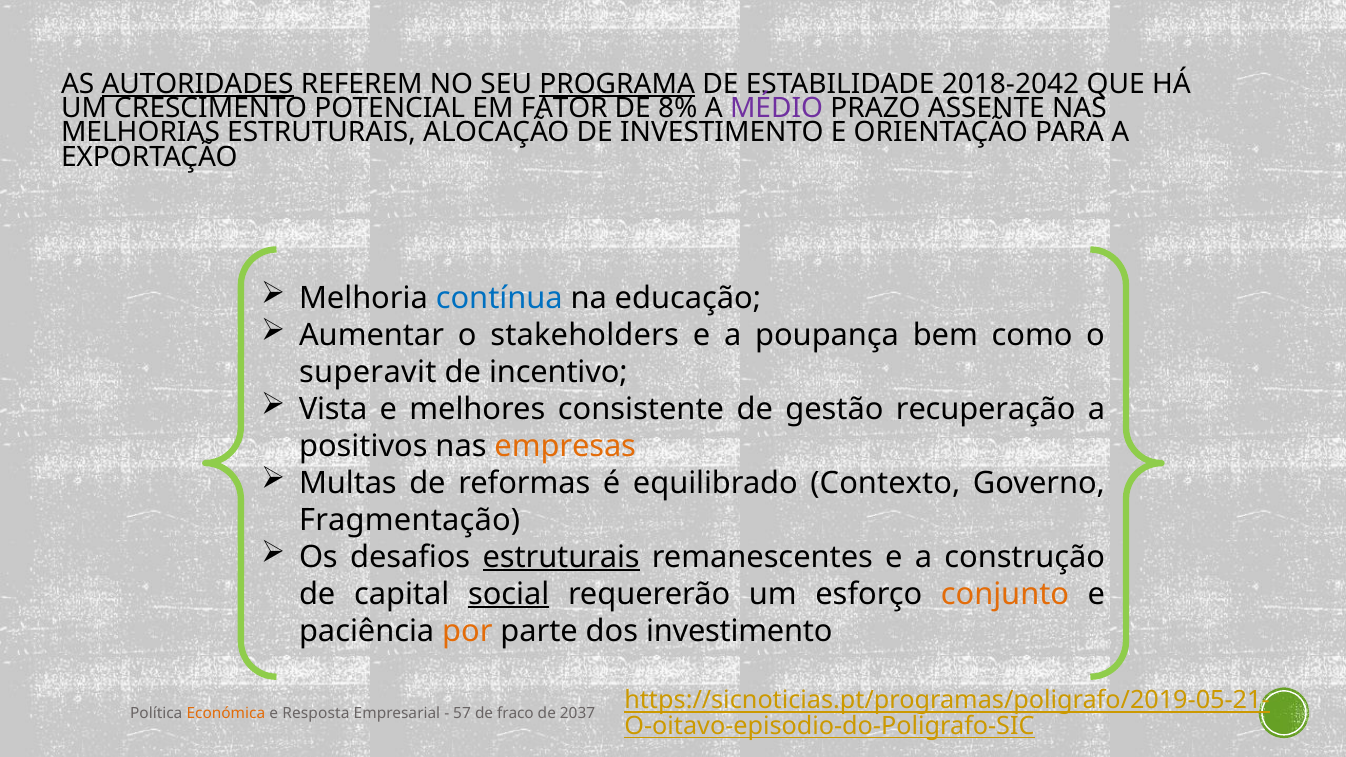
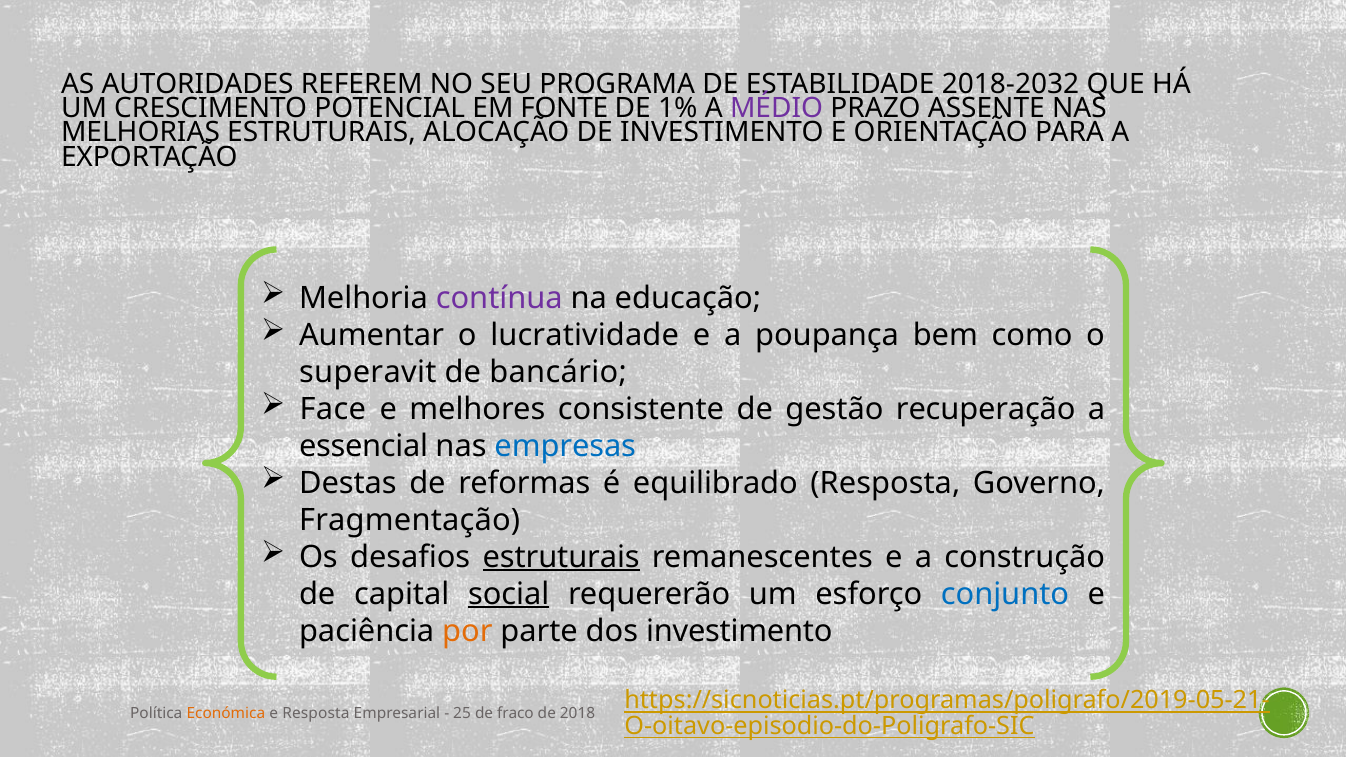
AUTORIDADES underline: present -> none (198, 84)
PROGRAMA underline: present -> none (617, 84)
2018-2042: 2018-2042 -> 2018-2032 (1011, 84)
FATOR: FATOR -> FONTE (564, 109)
8%: 8% -> 1% (678, 109)
contínua colour: blue -> purple (499, 298)
stakeholders: stakeholders -> lucratividade (585, 335)
incentivo: incentivo -> bancário (558, 372)
Vista: Vista -> Face (333, 409)
positivos: positivos -> essencial (364, 446)
empresas colour: orange -> blue (565, 446)
Multas: Multas -> Destas (348, 483)
equilibrado Contexto: Contexto -> Resposta (885, 483)
conjunto colour: orange -> blue (1005, 594)
57: 57 -> 25 (462, 714)
2037: 2037 -> 2018 (578, 714)
